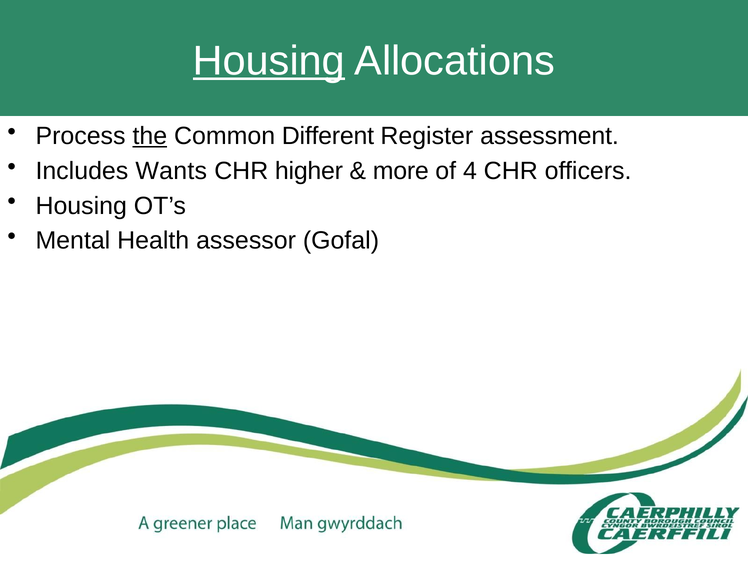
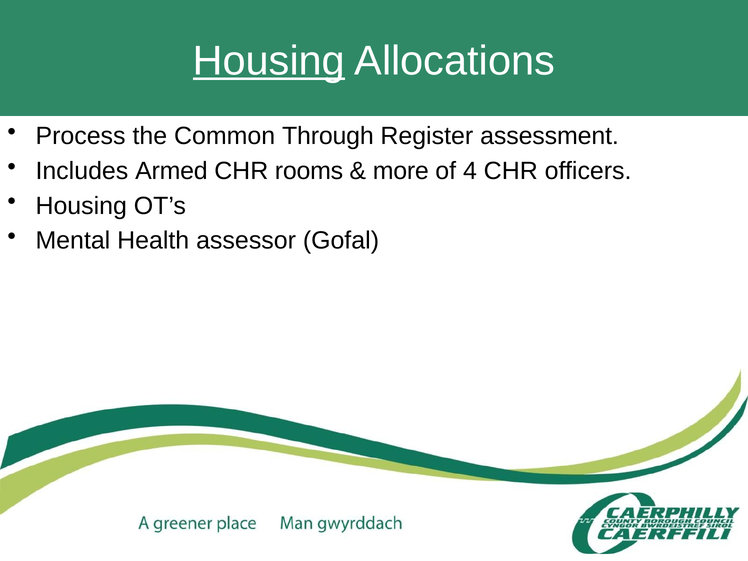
the underline: present -> none (150, 136)
Different: Different -> Through (328, 136)
Wants: Wants -> Armed (171, 171)
higher: higher -> rooms (309, 171)
